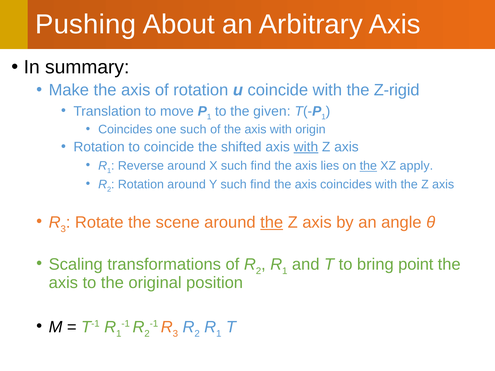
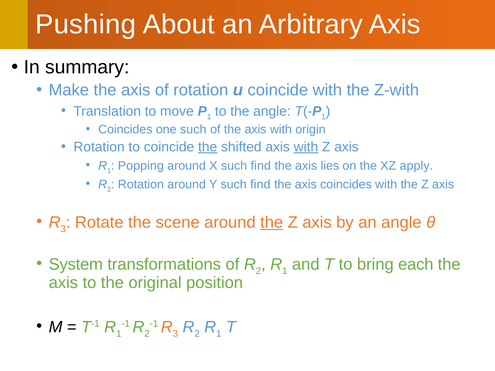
Z-rigid: Z-rigid -> Z-with (397, 90)
the given: given -> angle (272, 111)
the underline: none -> present (208, 147)
Reverse: Reverse -> Popping (141, 166)
the underline: present -> none (368, 166)
Scaling: Scaling -> System (76, 265)
point: point -> each (416, 265)
